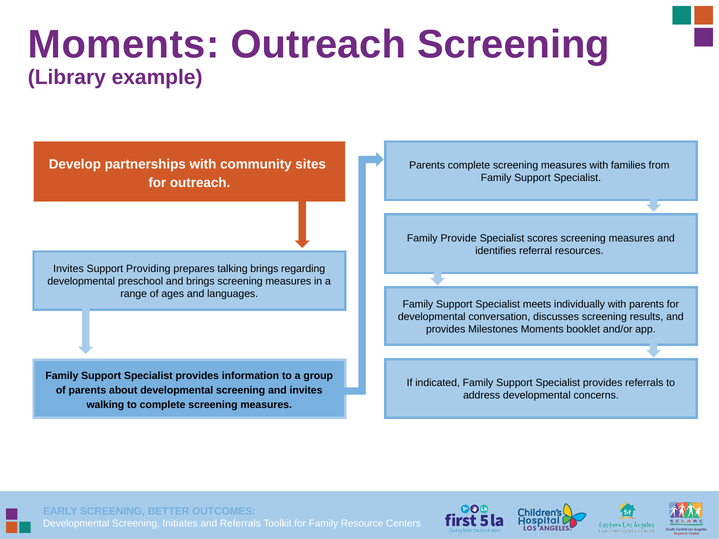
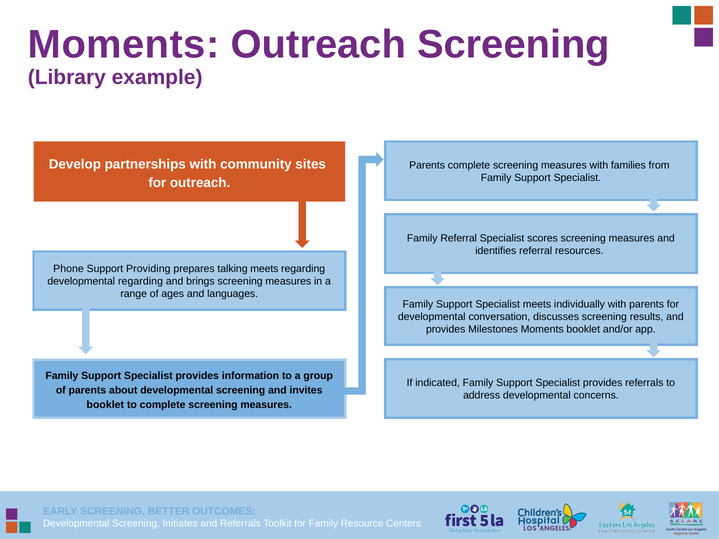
Family Provide: Provide -> Referral (459, 238)
Invites: Invites -> Phone (69, 269)
talking brings: brings -> meets (264, 269)
developmental preschool: preschool -> regarding (141, 282)
walking: walking -> booklet (105, 405)
